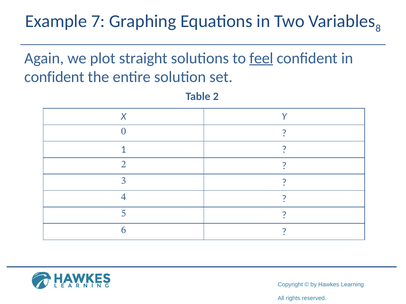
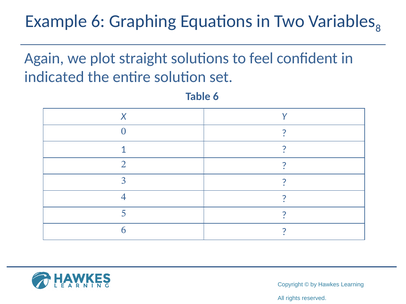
Example 7: 7 -> 6 (98, 21)
feel underline: present -> none (261, 58)
confident: confident -> indicated (54, 77)
Table 2: 2 -> 6 (216, 97)
